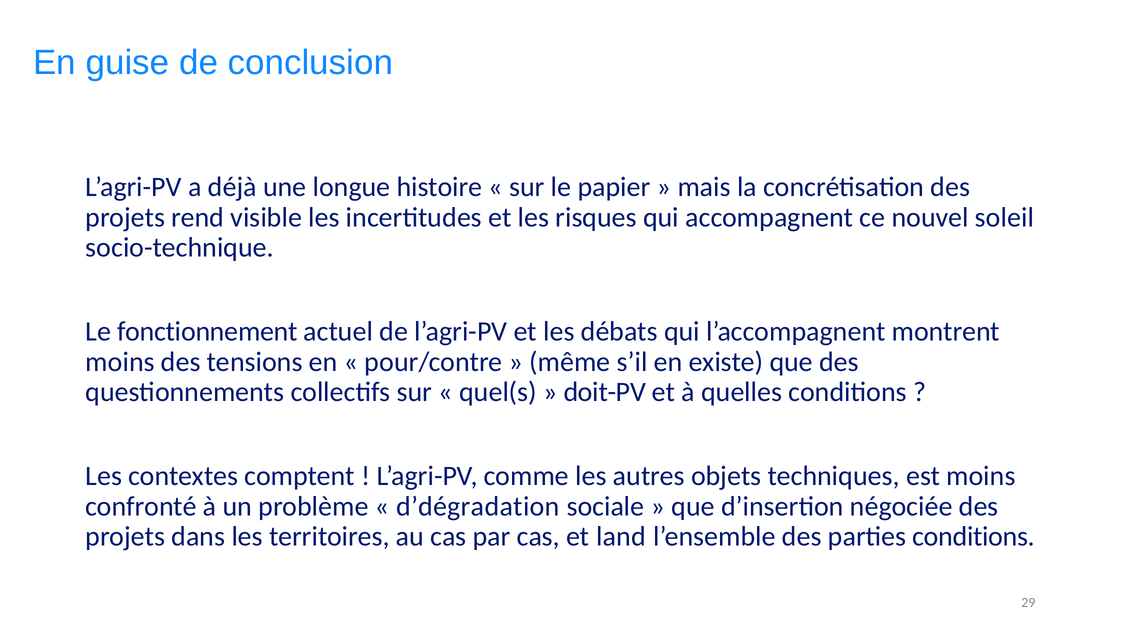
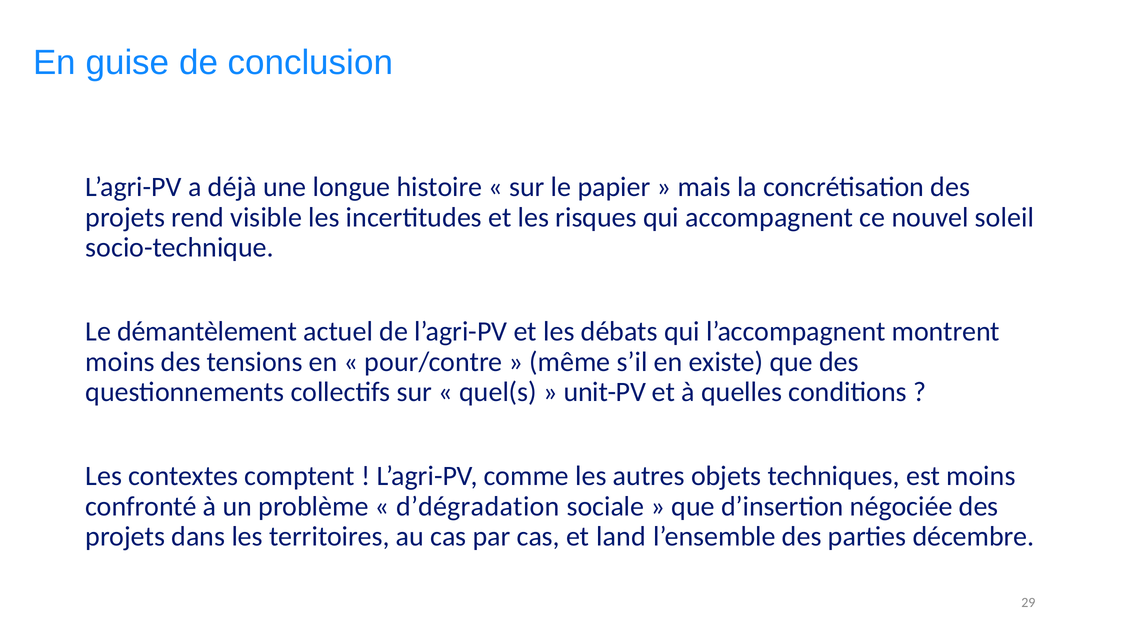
fonctionnement: fonctionnement -> démantèlement (207, 331)
doit-PV: doit-PV -> unit-PV (605, 392)
parties conditions: conditions -> décembre (973, 536)
